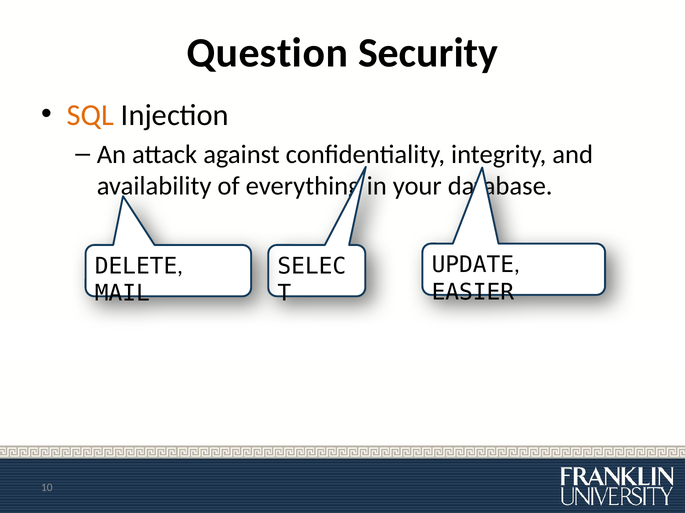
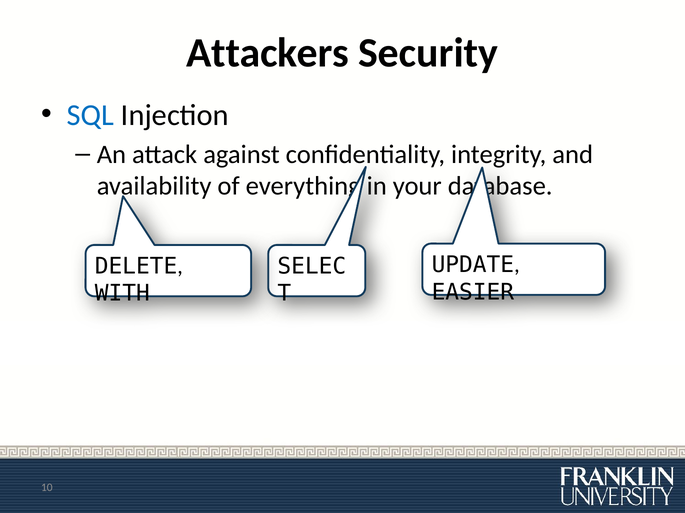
Question: Question -> Attackers (268, 53)
SQL colour: orange -> blue (90, 115)
MAIL: MAIL -> WITH (122, 294)
